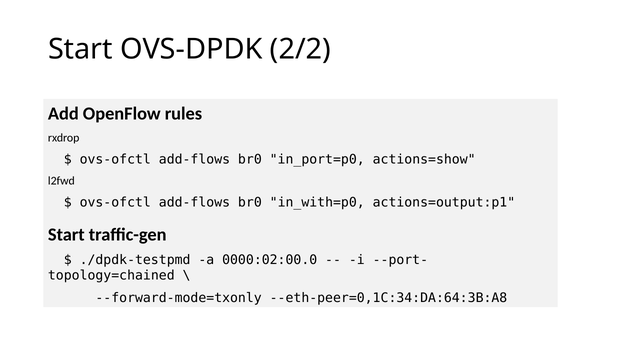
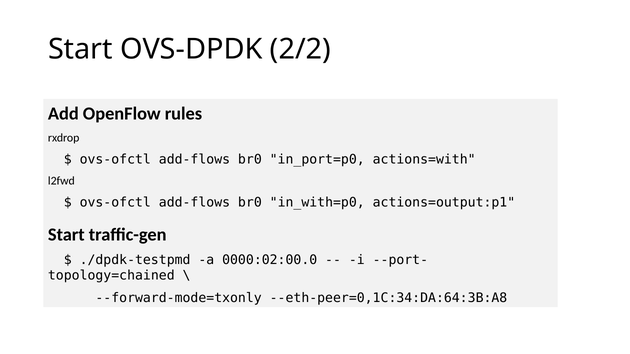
actions=show: actions=show -> actions=with (424, 159)
